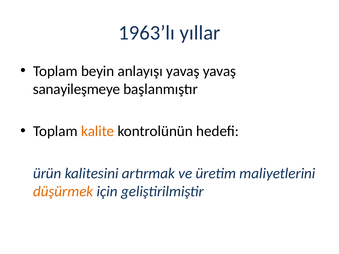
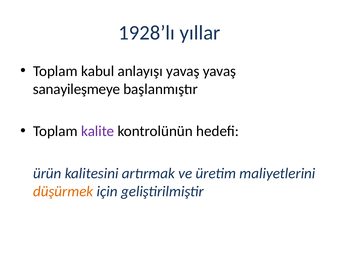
1963’lı: 1963’lı -> 1928’lı (147, 33)
beyin: beyin -> kabul (98, 71)
kalite colour: orange -> purple (98, 131)
